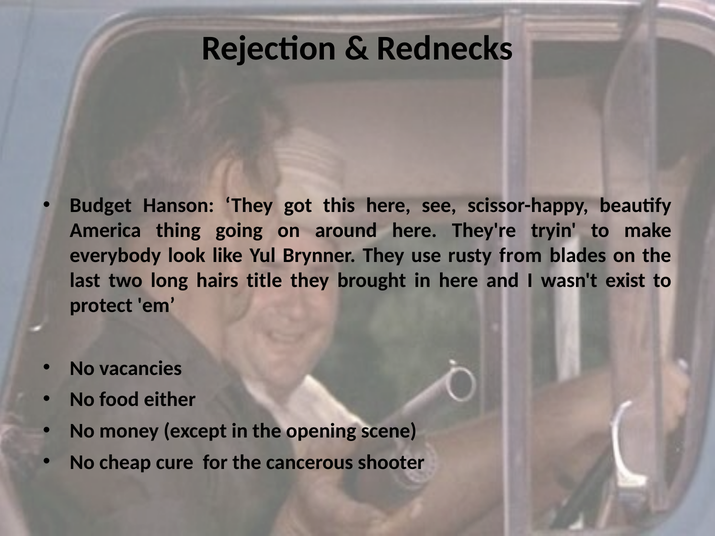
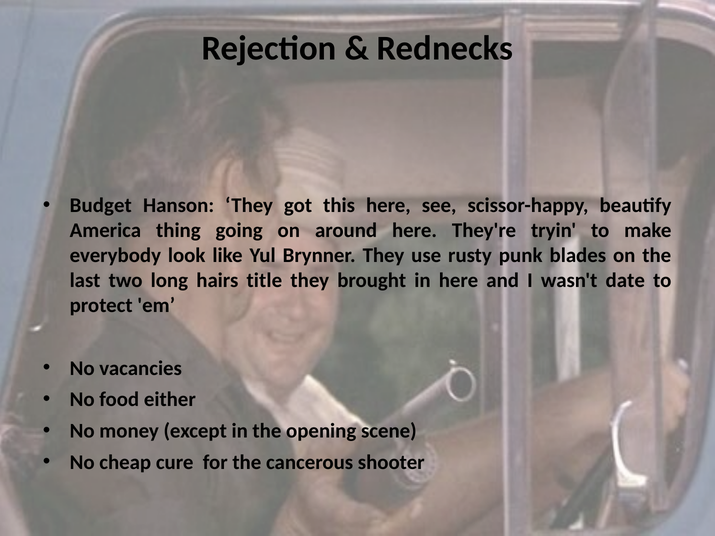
from: from -> punk (521, 255)
exist: exist -> date (625, 280)
